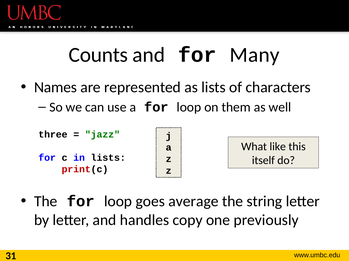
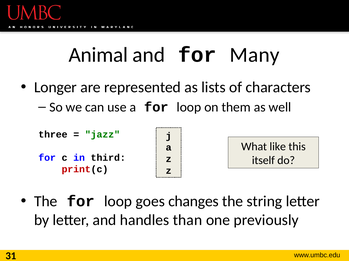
Counts: Counts -> Animal (98, 55)
Names: Names -> Longer (55, 88)
in lists: lists -> third (108, 158)
average: average -> changes (194, 202)
copy: copy -> than (188, 221)
